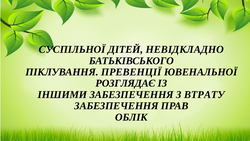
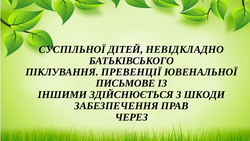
РОЗГЛЯДАЄ: РОЗГЛЯДАЄ -> ПИСЬМОВЕ (125, 83)
ІНШИМИ ЗАБЕЗПЕЧЕННЯ: ЗАБЕЗПЕЧЕННЯ -> ЗДІЙСНЮЄТЬСЯ (132, 94)
ВТРАТУ: ВТРАТУ -> ШКОДИ (204, 94)
ОБЛІК: ОБЛІК -> ЧЕРЕЗ (131, 117)
